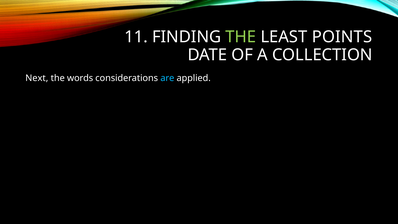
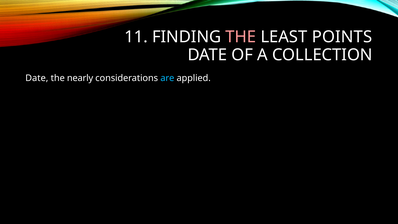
THE colour: light green -> pink (241, 37)
Next: Next -> Date (37, 78)
words: words -> nearly (80, 78)
